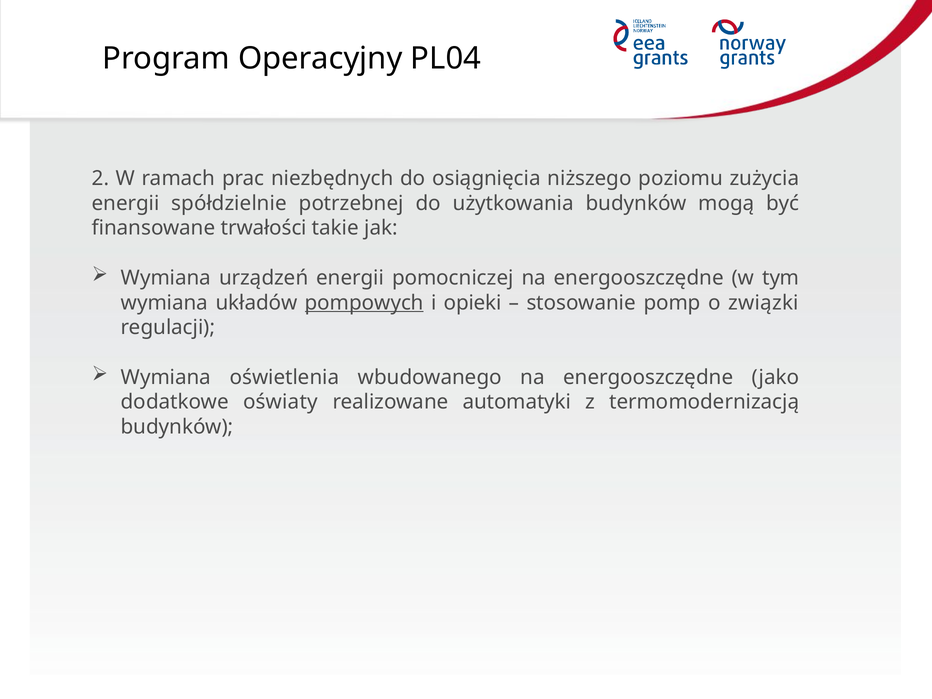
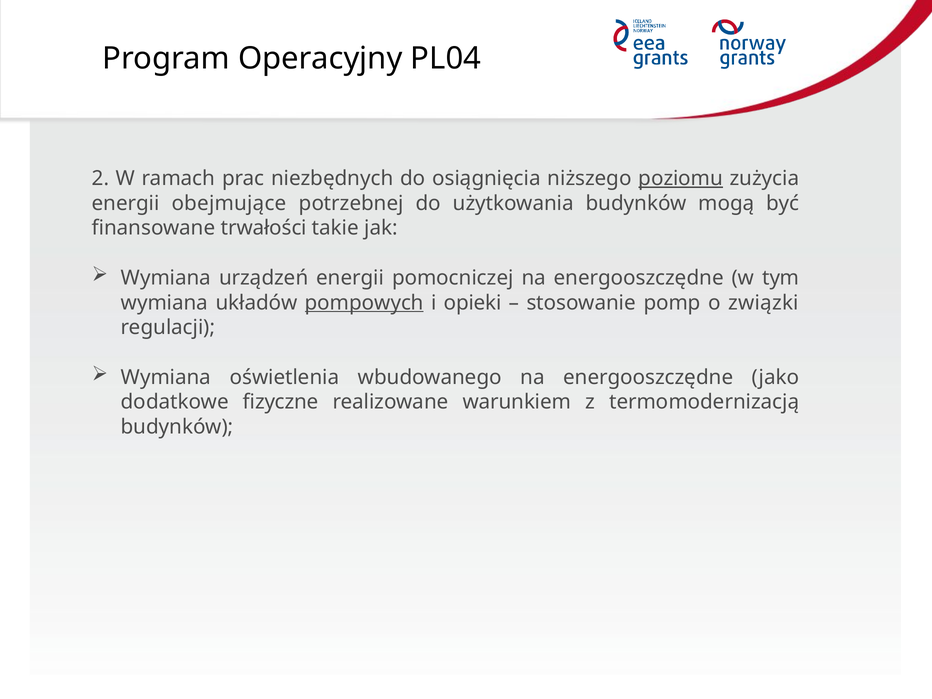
poziomu underline: none -> present (681, 178)
spółdzielnie: spółdzielnie -> obejmujące (229, 203)
oświaty: oświaty -> fizyczne (281, 402)
automatyki: automatyki -> warunkiem (517, 402)
